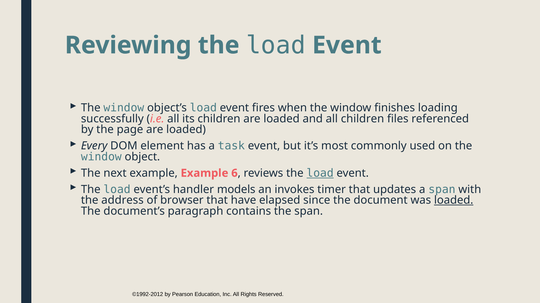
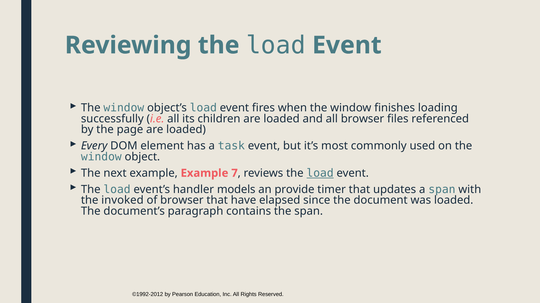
all children: children -> browser (363, 119)
6: 6 -> 7 (234, 174)
invokes: invokes -> provide (294, 190)
address: address -> invoked (122, 201)
loaded underline: present -> none (454, 201)
